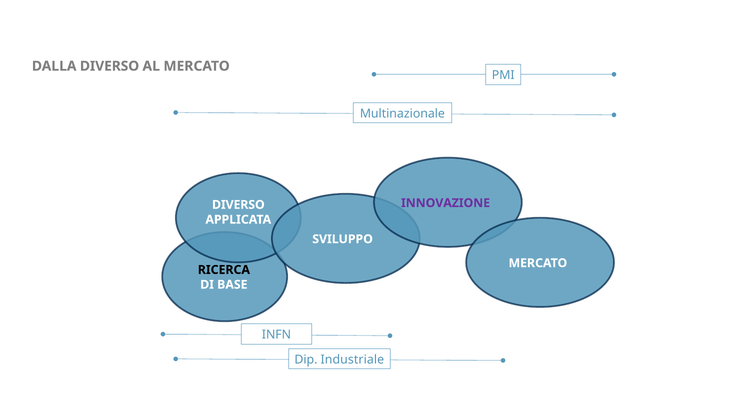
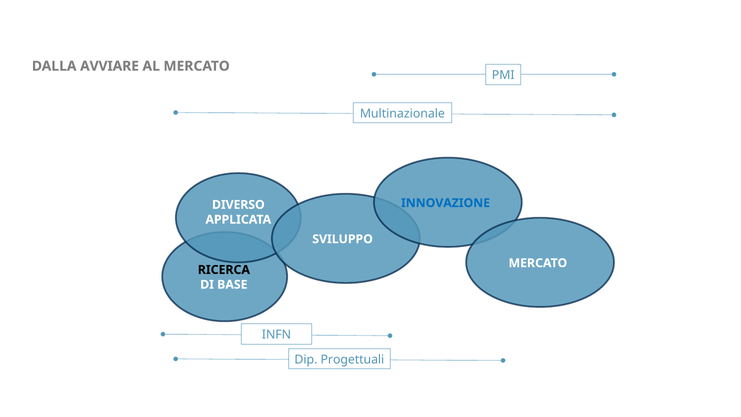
DALLA DIVERSO: DIVERSO -> AVVIARE (110, 66)
INNOVAZIONE colour: purple -> blue (446, 203)
Industriale: Industriale -> Progettuali (352, 359)
